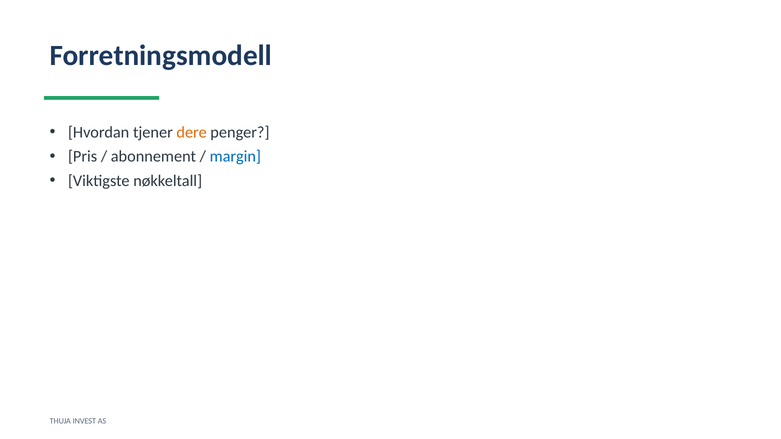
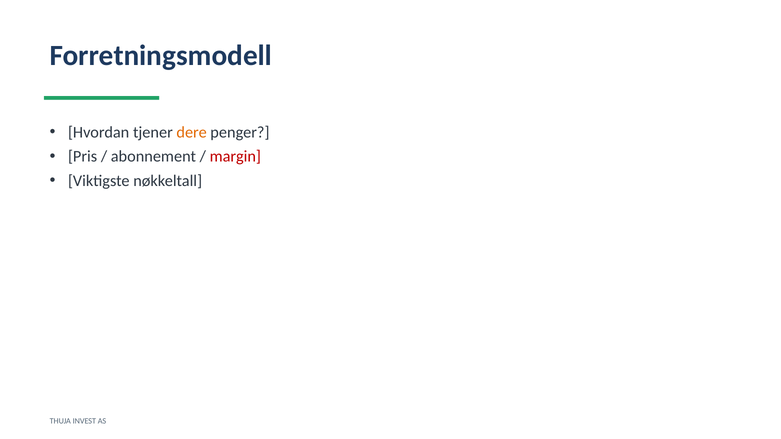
margin colour: blue -> red (235, 157)
